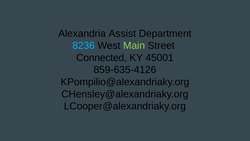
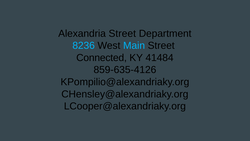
Alexandria Assist: Assist -> Street (122, 33)
Main colour: light green -> light blue (134, 45)
45001: 45001 -> 41484 (160, 58)
